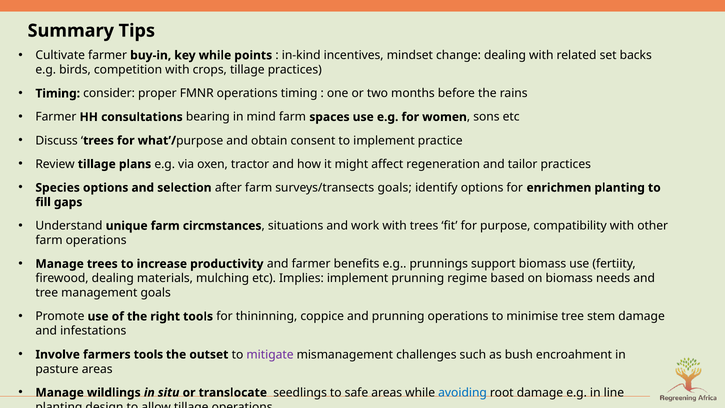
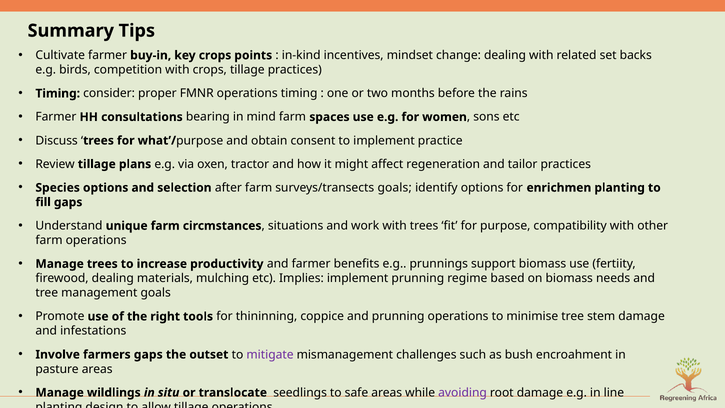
key while: while -> crops (215, 55)
farmers tools: tools -> gaps (148, 354)
avoiding colour: blue -> purple (463, 392)
